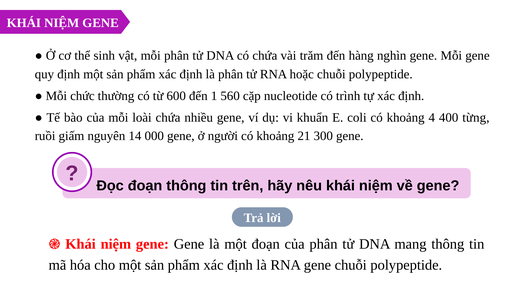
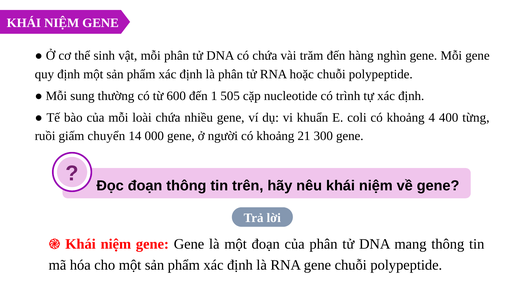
chức: chức -> sung (82, 96)
560: 560 -> 505 (230, 96)
nguyên: nguyên -> chuyển (106, 136)
